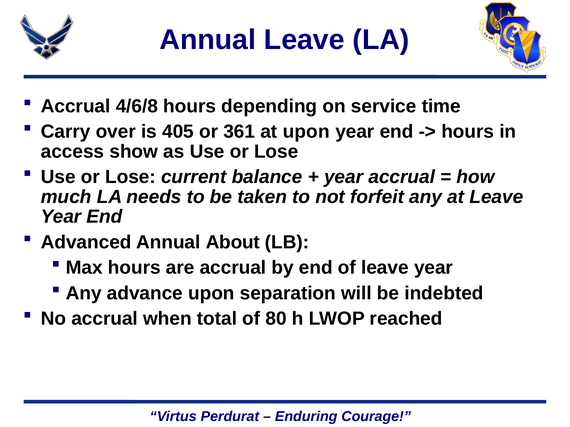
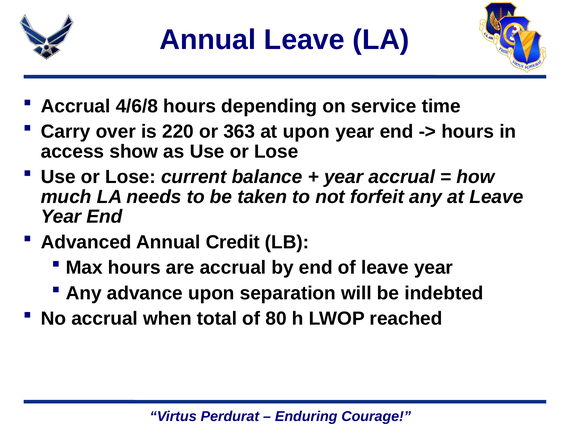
405: 405 -> 220 (178, 132)
361: 361 -> 363 (239, 132)
About: About -> Credit (233, 242)
